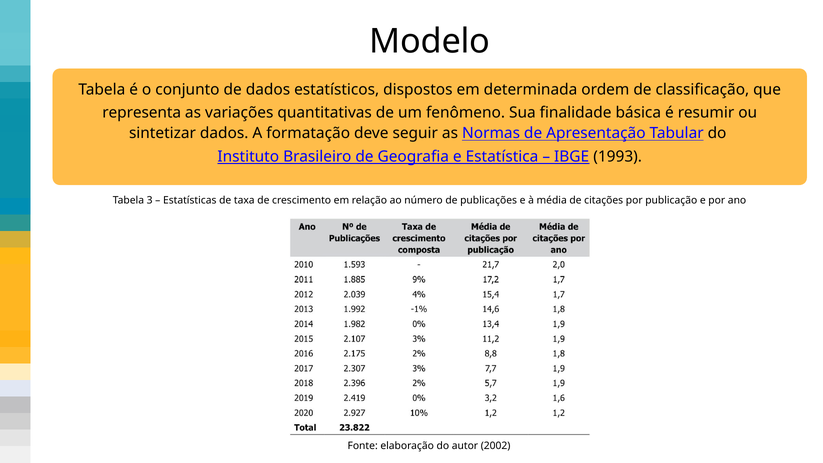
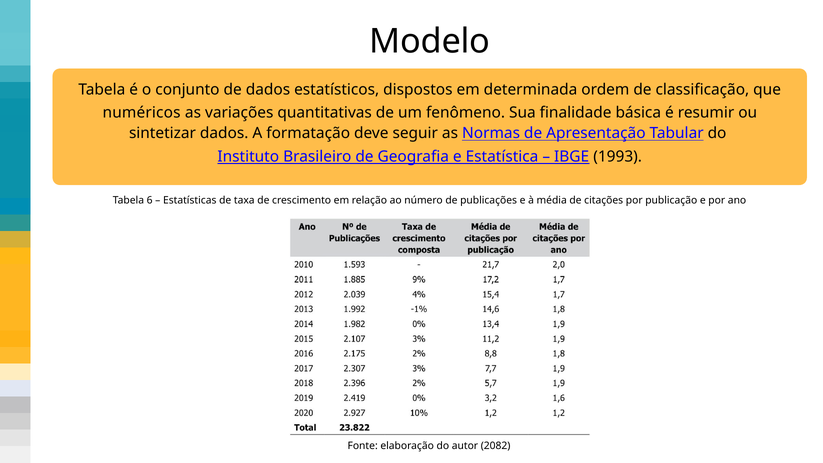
representa: representa -> numéricos (142, 113)
3: 3 -> 6 (150, 200)
2002: 2002 -> 2082 (496, 446)
